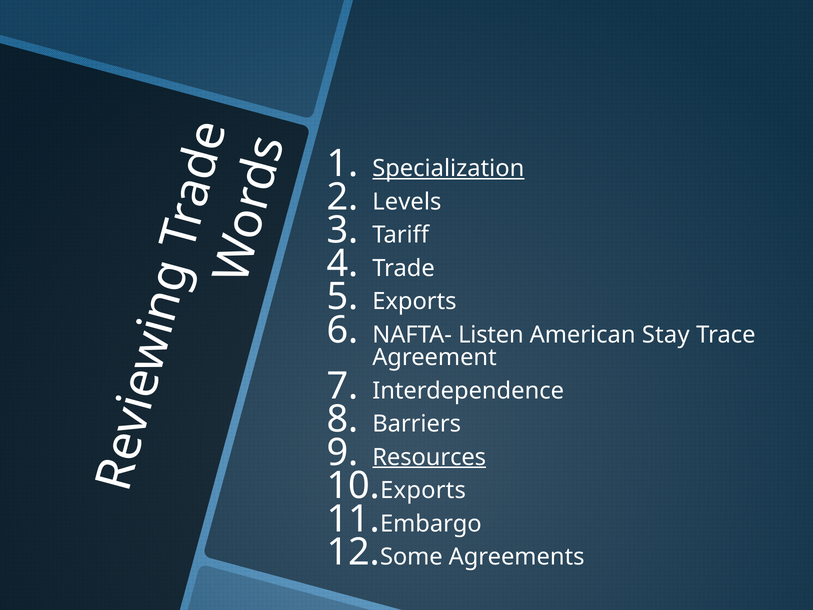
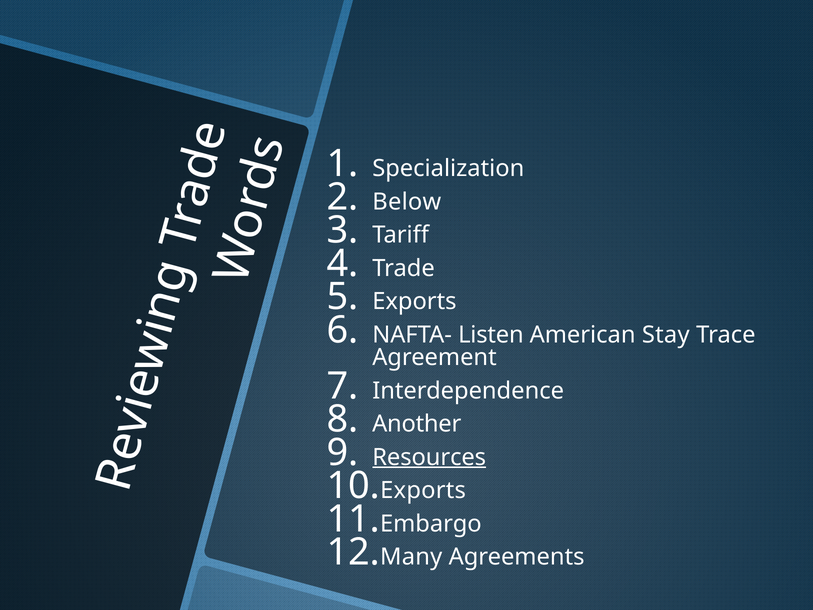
Specialization underline: present -> none (448, 169)
Levels: Levels -> Below (407, 202)
Barriers: Barriers -> Another (417, 424)
Some: Some -> Many (411, 557)
